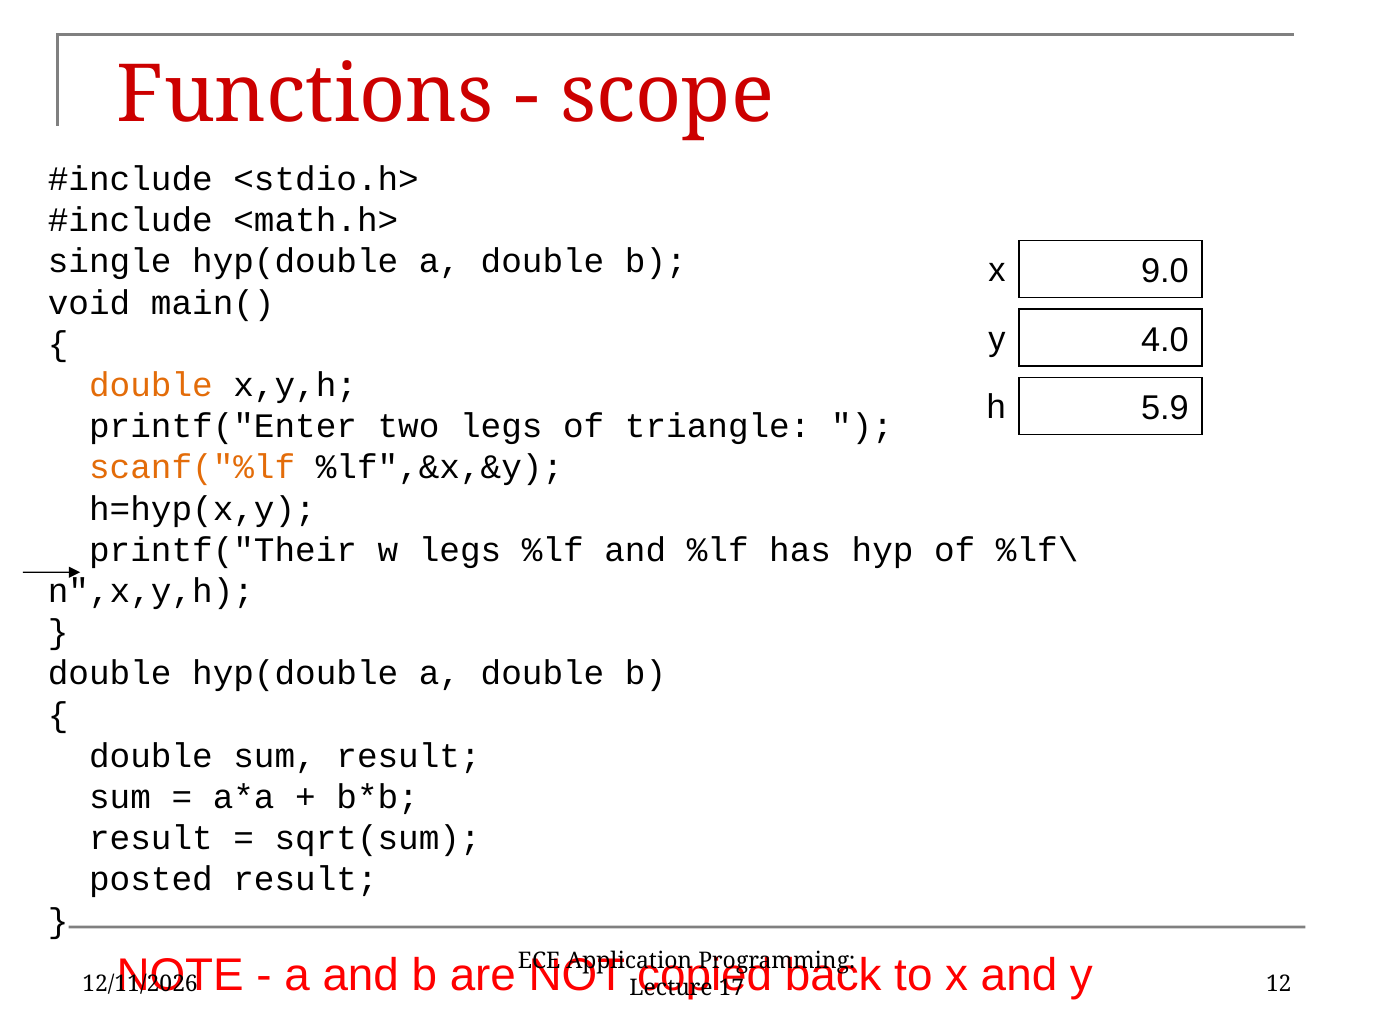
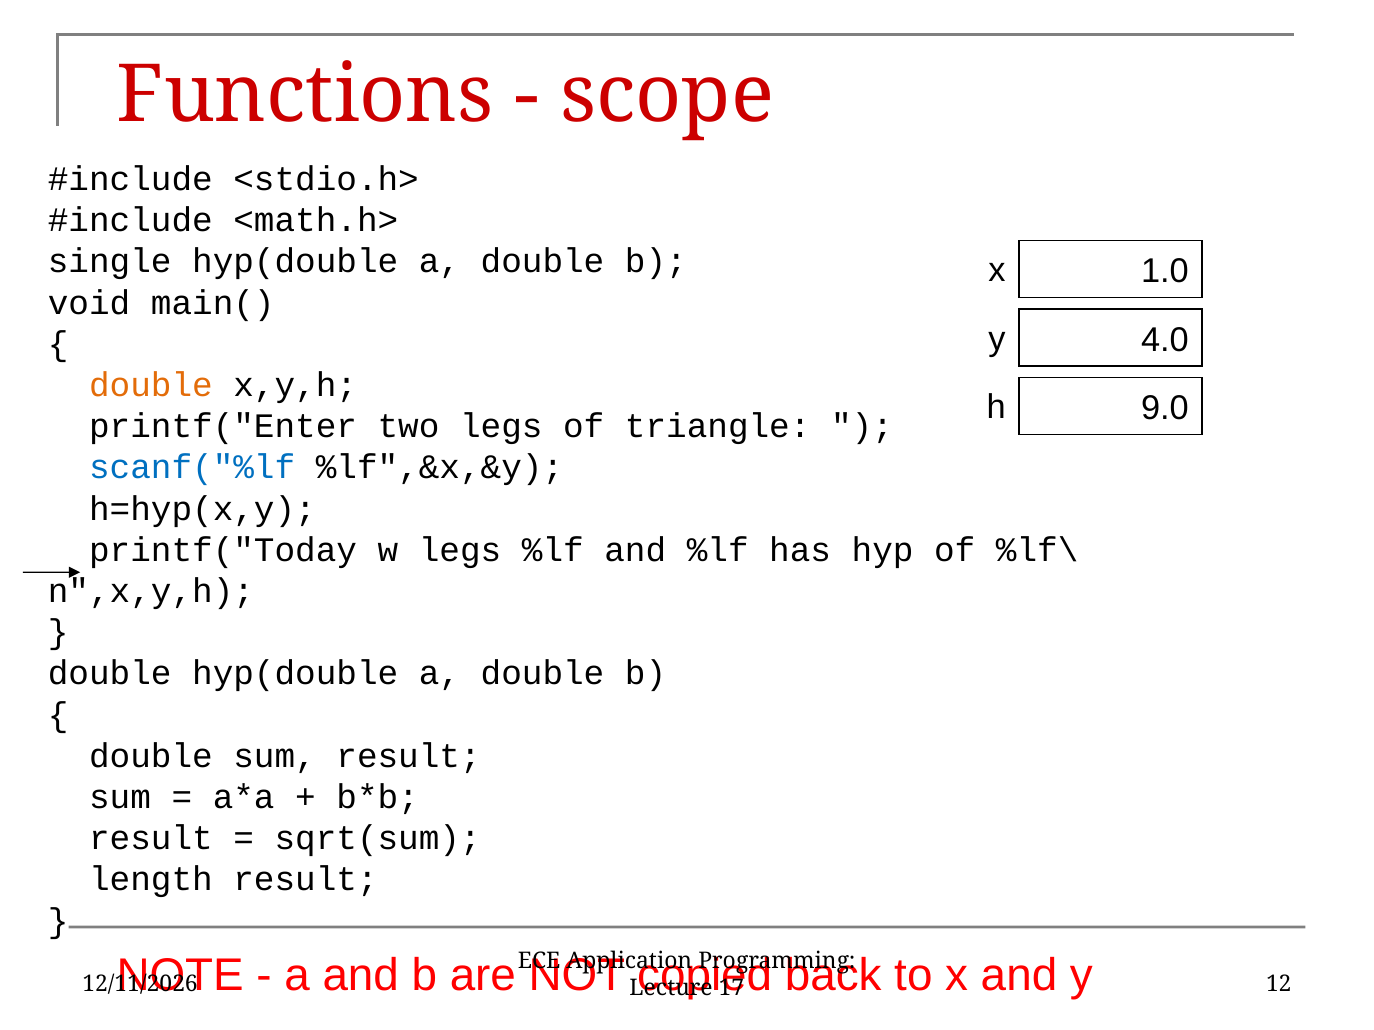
9.0: 9.0 -> 1.0 (1165, 271)
5.9: 5.9 -> 9.0 (1165, 409)
scanf("%lf colour: orange -> blue (192, 468)
printf("Their: printf("Their -> printf("Today (223, 550)
posted: posted -> length (151, 880)
